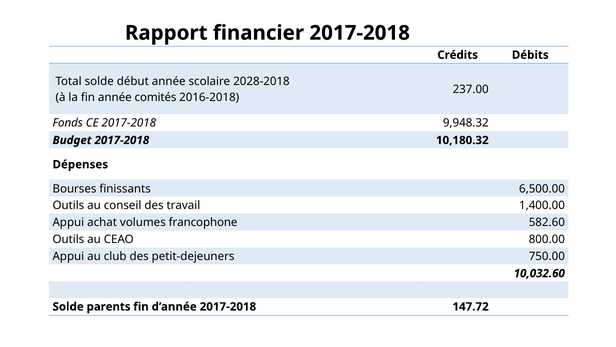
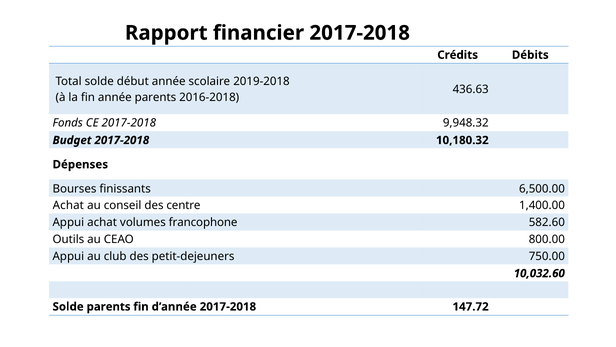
2028-2018: 2028-2018 -> 2019-2018 (261, 81)
237.00: 237.00 -> 436.63 (471, 89)
année comités: comités -> parents (155, 97)
Outils: Outils -> Achat (68, 205)
travail: travail -> centre (183, 205)
